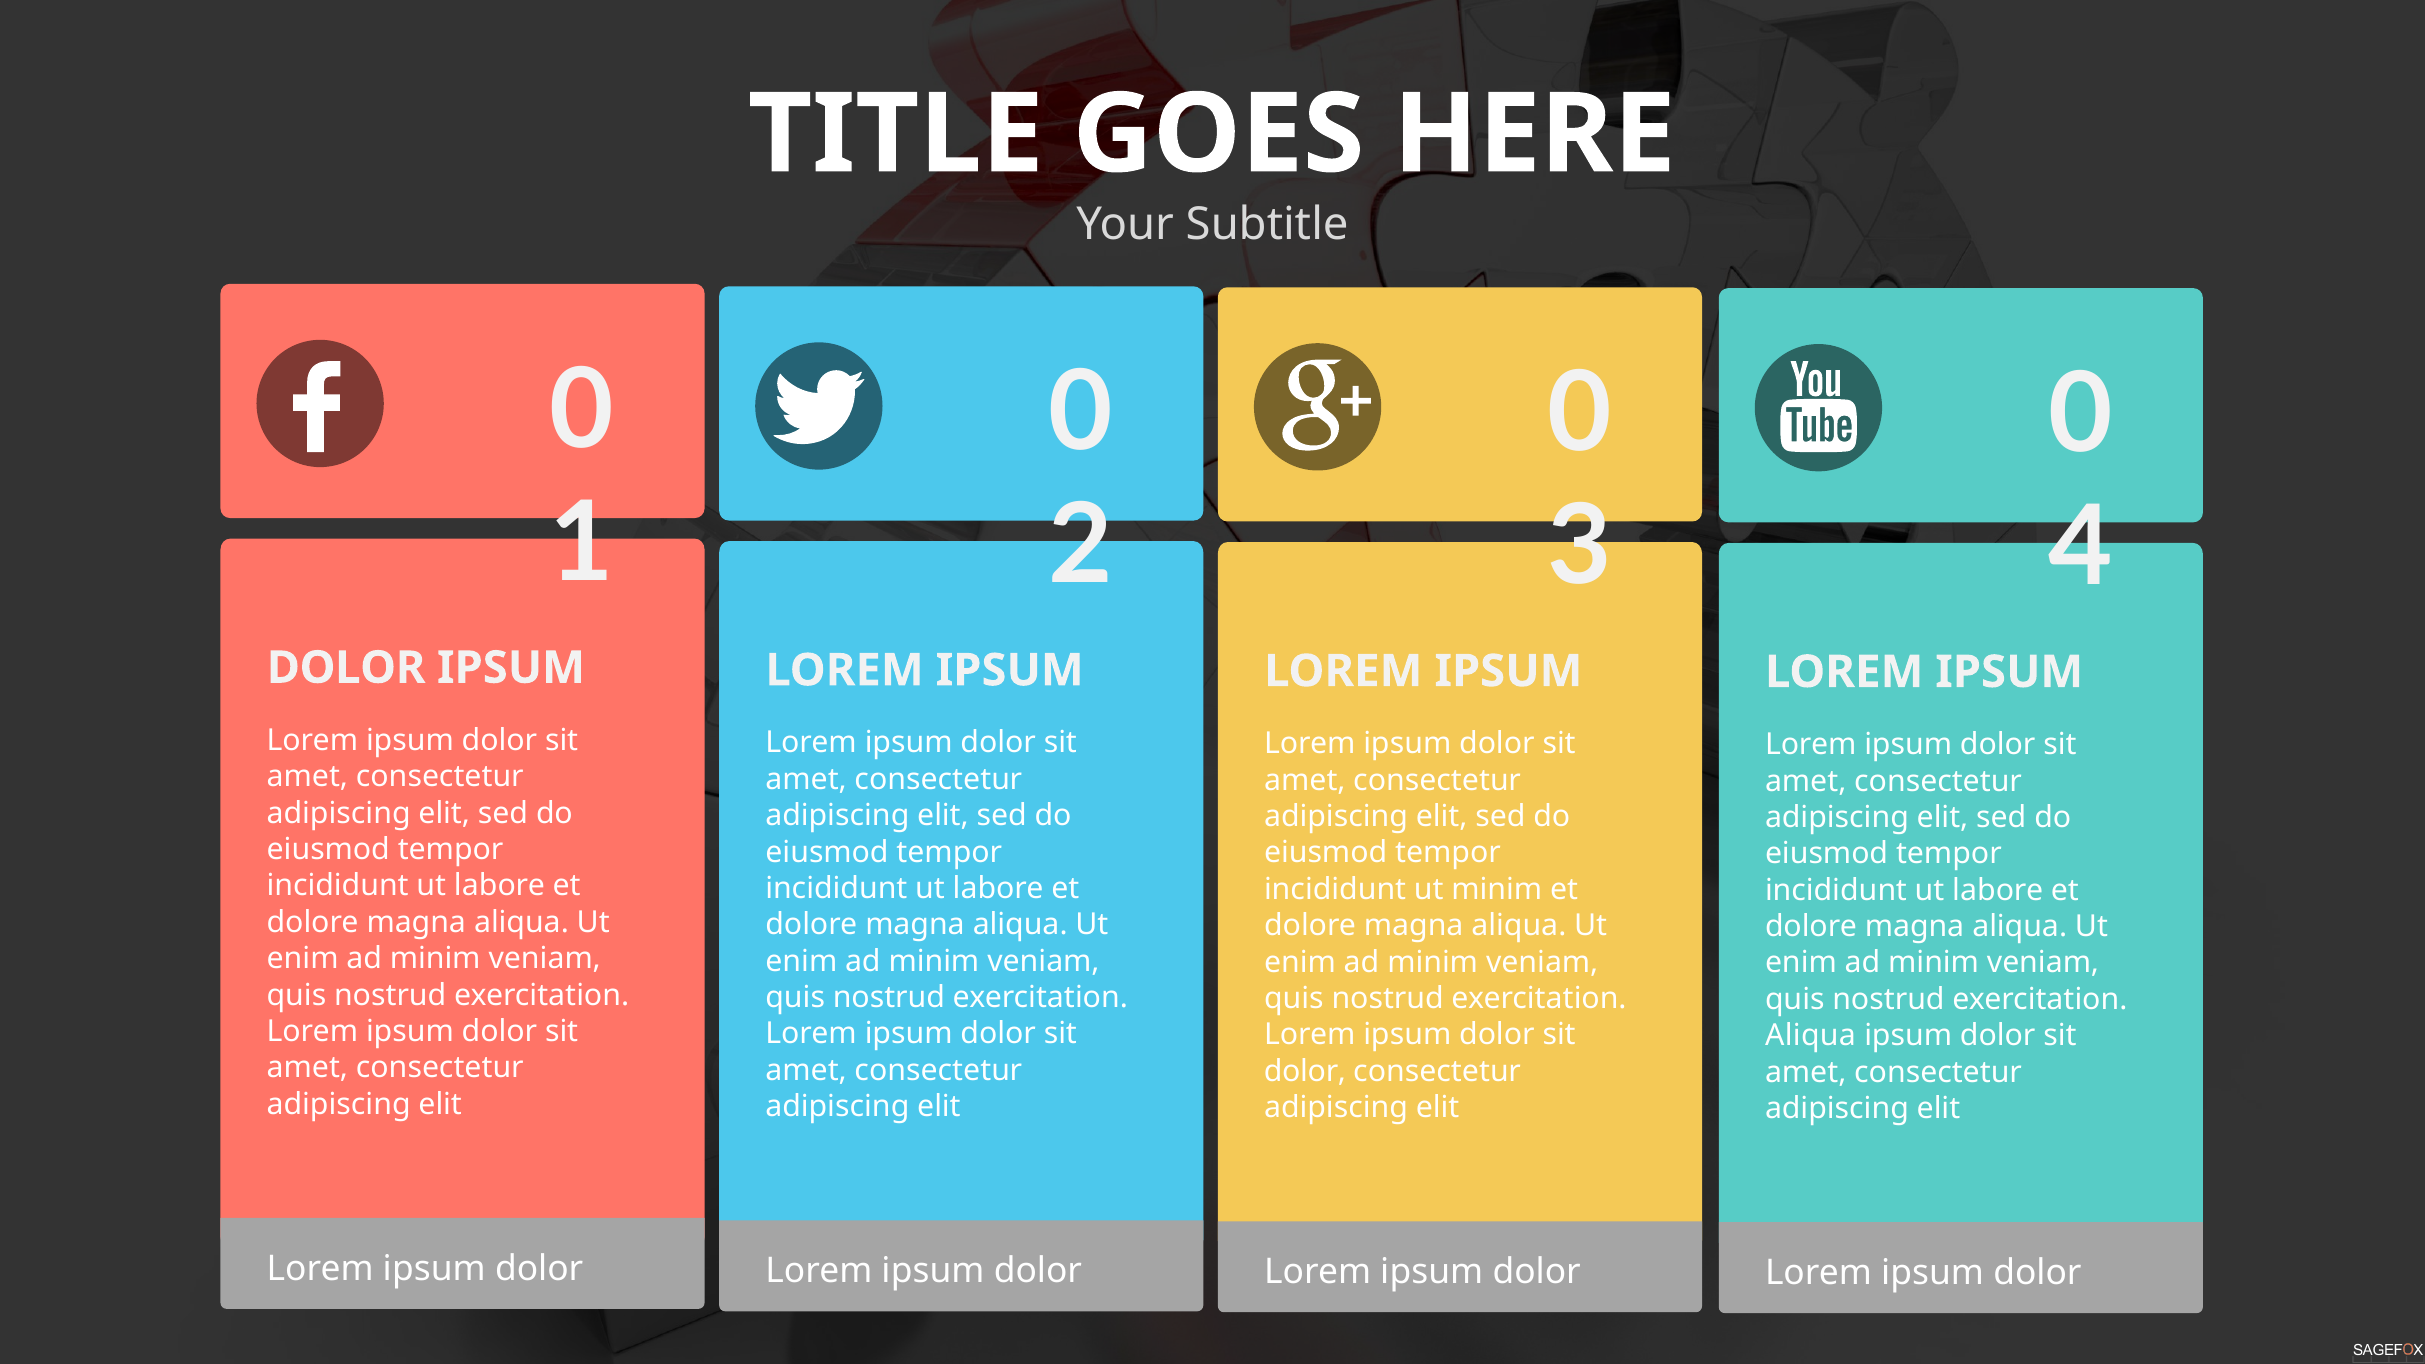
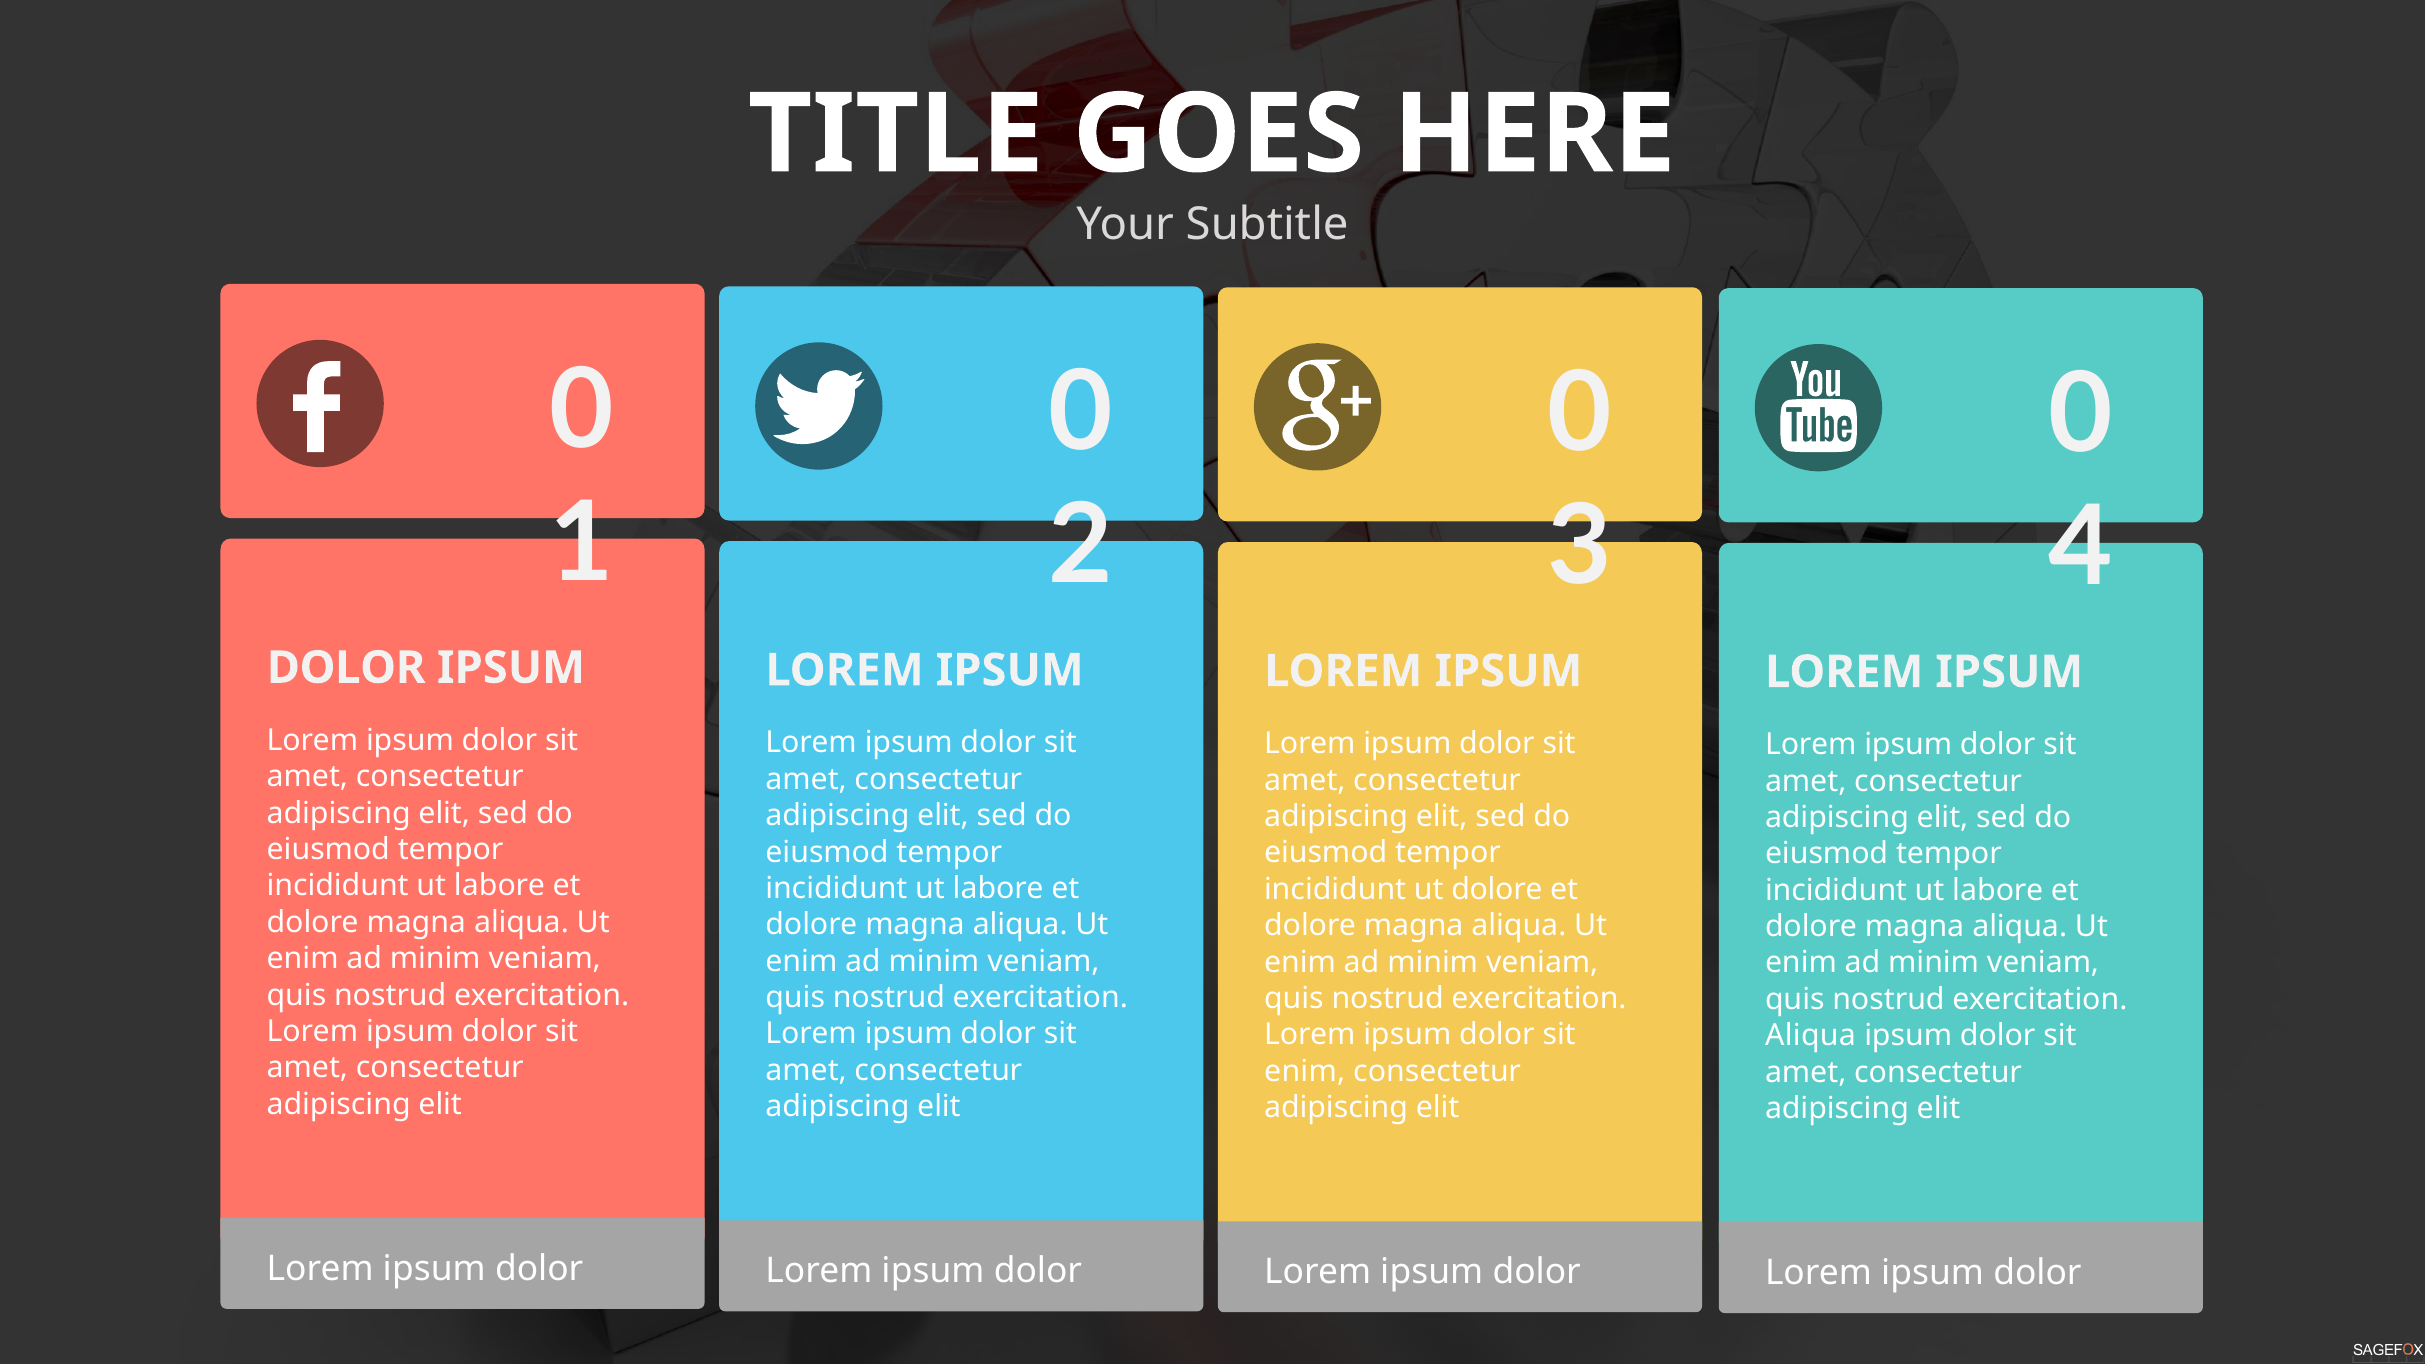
ut minim: minim -> dolore (1497, 889)
dolor: dolor -> enim (1305, 1071)
